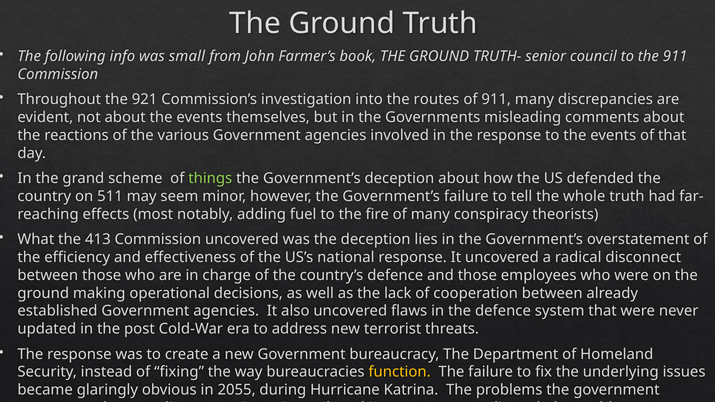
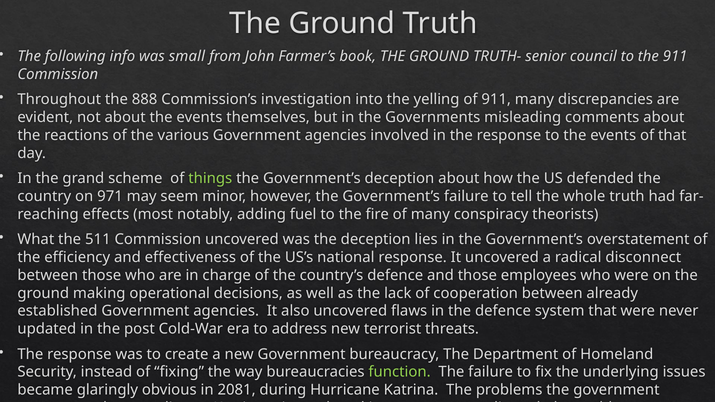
921: 921 -> 888 (145, 100)
routes: routes -> yelling (437, 100)
511: 511 -> 971 (110, 196)
413: 413 -> 511 (98, 240)
function colour: yellow -> light green (400, 372)
2055: 2055 -> 2081 (237, 390)
